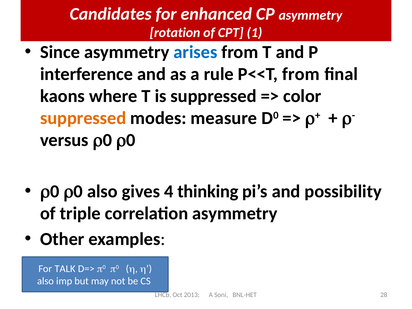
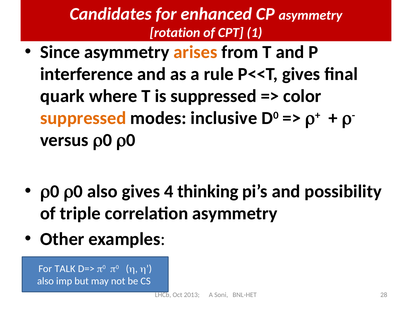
arises colour: blue -> orange (195, 52)
P<<T from: from -> gives (301, 74)
kaons: kaons -> quark (62, 96)
measure: measure -> inclusive (224, 118)
